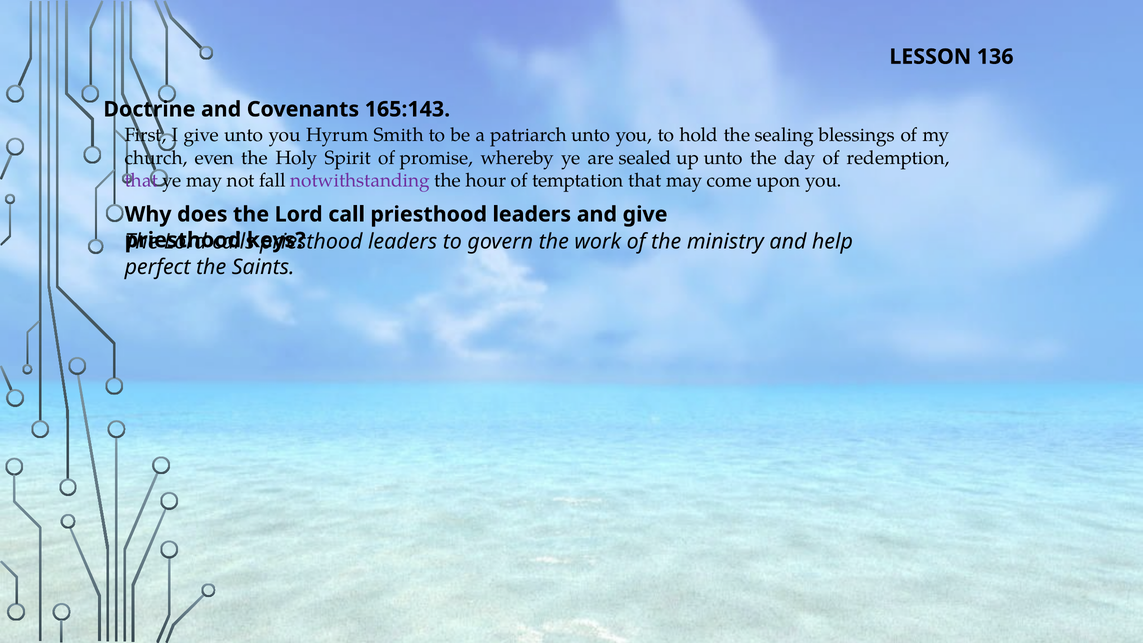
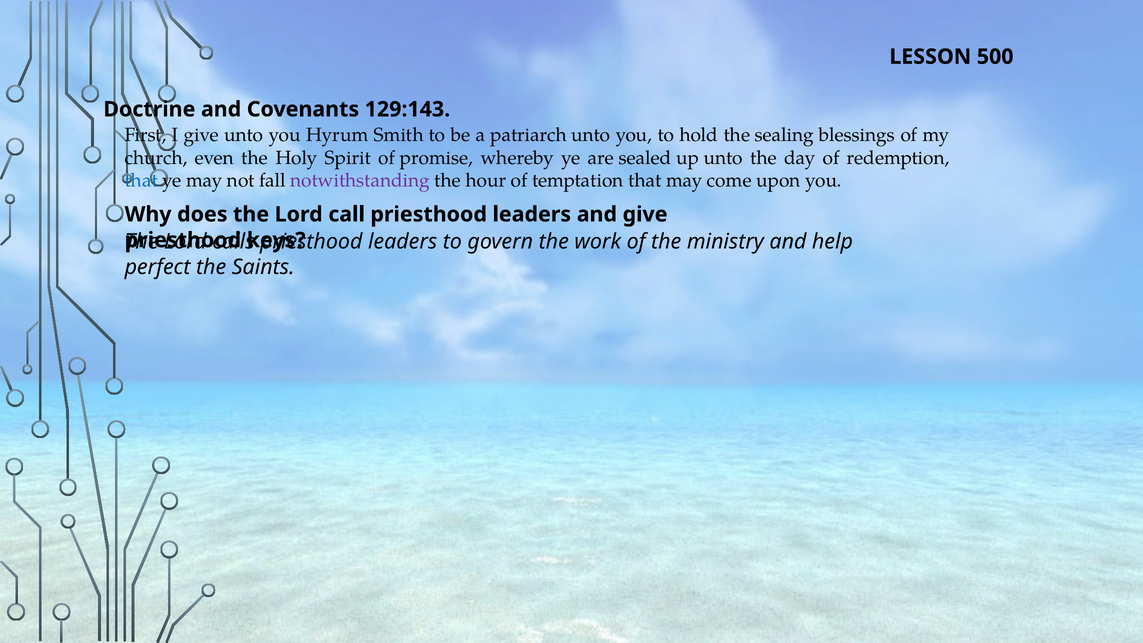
136: 136 -> 500 (995, 57)
165:143: 165:143 -> 129:143 (407, 109)
that colour: purple -> blue (141, 181)
